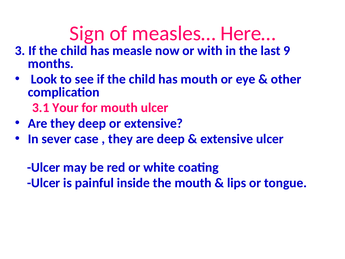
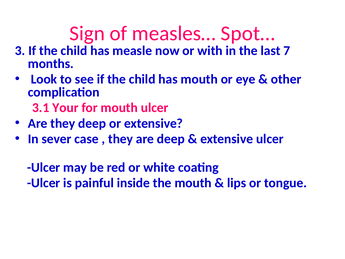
Here…: Here… -> Spot… (248, 33)
9: 9 -> 7 (287, 51)
